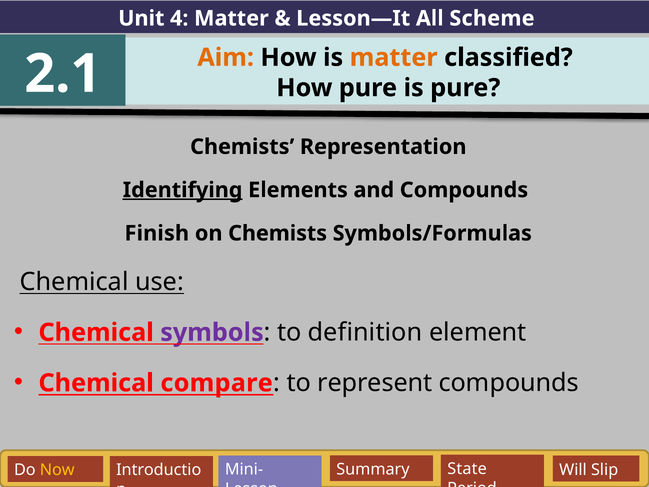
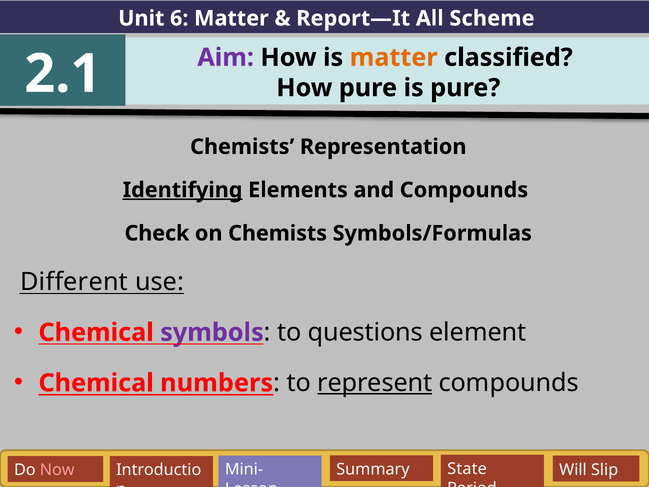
4: 4 -> 6 (179, 18)
Lesson—It: Lesson—It -> Report—It (353, 18)
Aim colour: orange -> purple (226, 57)
Finish: Finish -> Check (157, 233)
Chemical: Chemical -> Different (74, 282)
definition: definition -> questions (365, 332)
compare: compare -> numbers (217, 383)
represent underline: none -> present (375, 383)
Now colour: yellow -> pink (57, 470)
